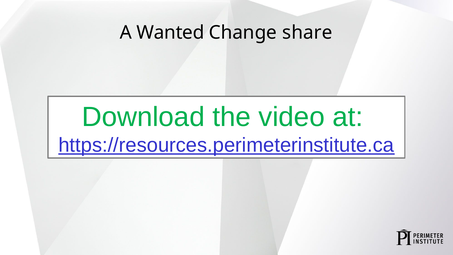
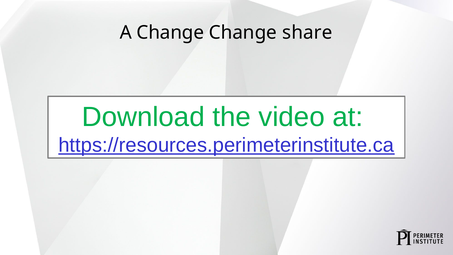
A Wanted: Wanted -> Change (170, 33)
